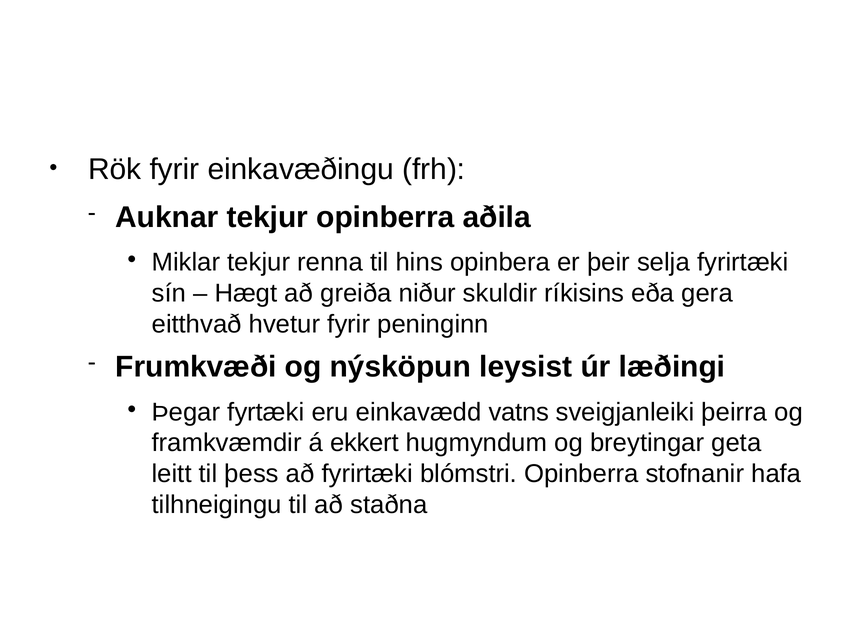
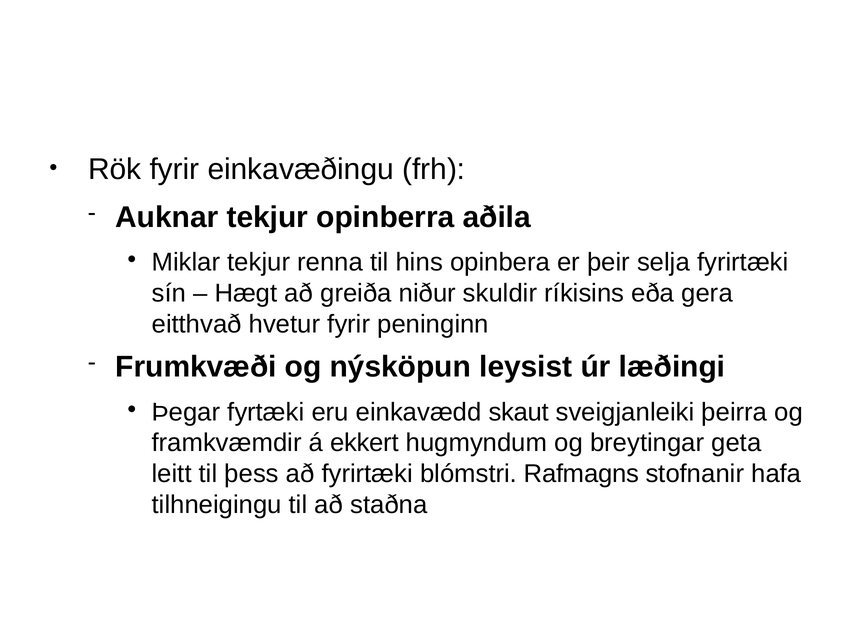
vatns: vatns -> skaut (519, 412)
blómstri Opinberra: Opinberra -> Rafmagns (581, 474)
